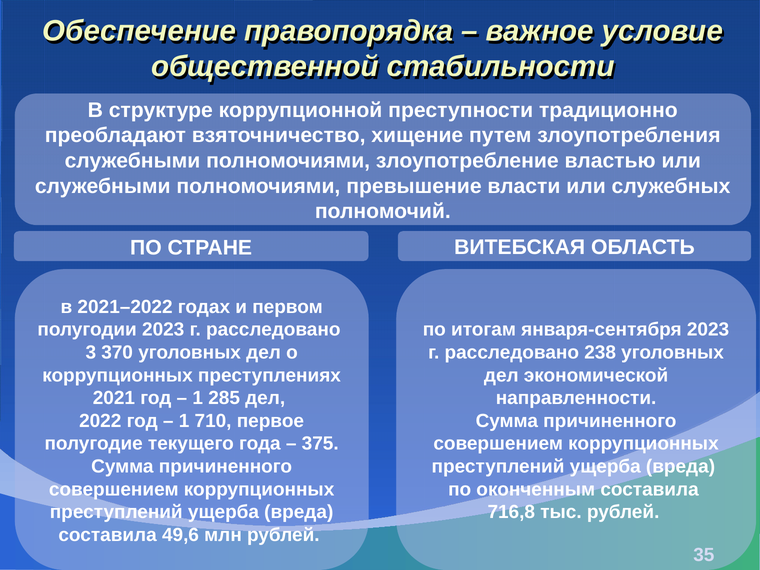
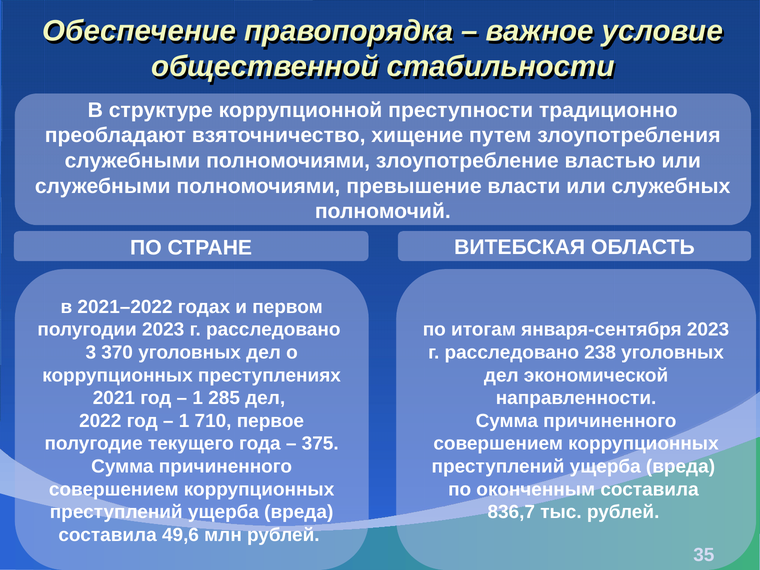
716,8: 716,8 -> 836,7 (511, 512)
